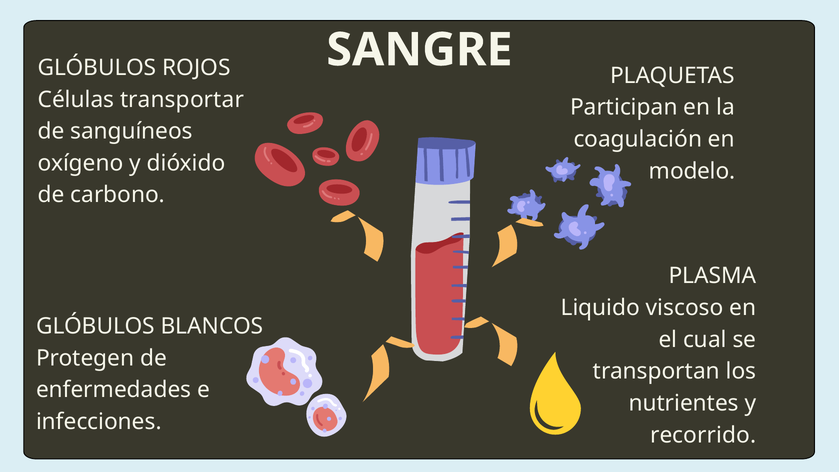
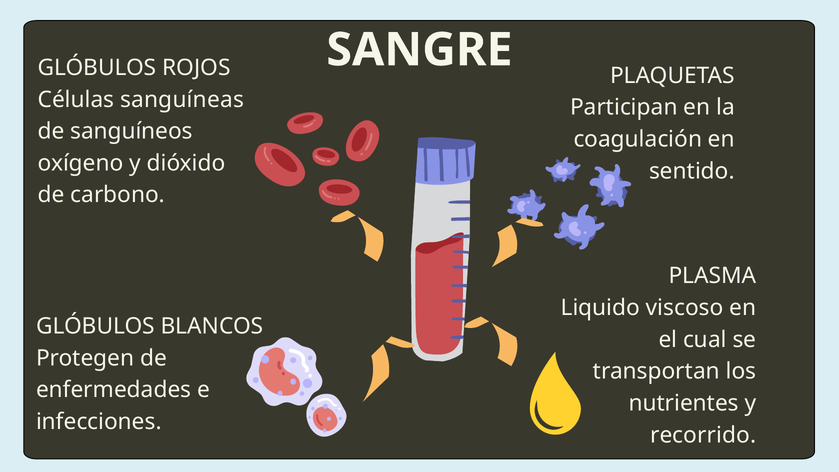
transportar: transportar -> sanguíneas (182, 99)
modelo: modelo -> sentido (692, 171)
